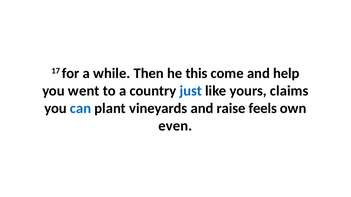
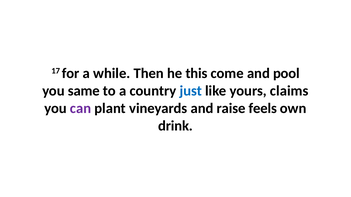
help: help -> pool (286, 73)
went: went -> same (84, 91)
can colour: blue -> purple (81, 109)
even: even -> drink (176, 126)
